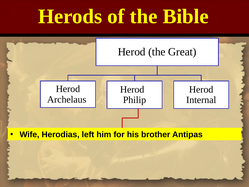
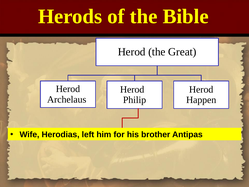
Internal: Internal -> Happen (201, 100)
